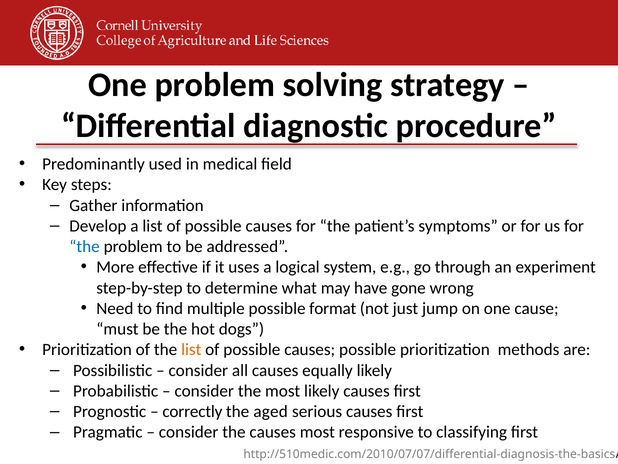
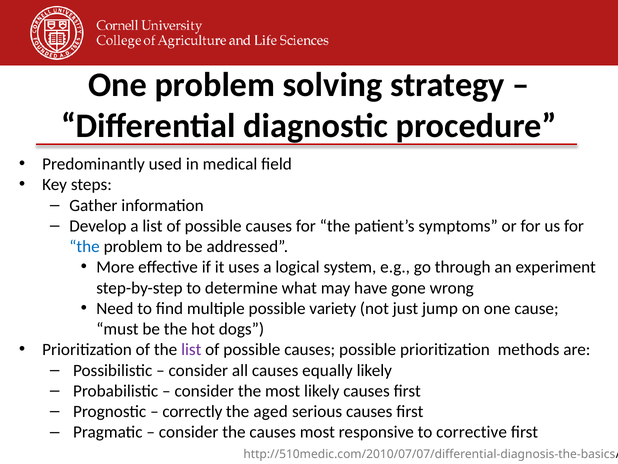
format: format -> variety (333, 308)
list colour: orange -> purple (191, 349)
classifying: classifying -> corrective (472, 432)
